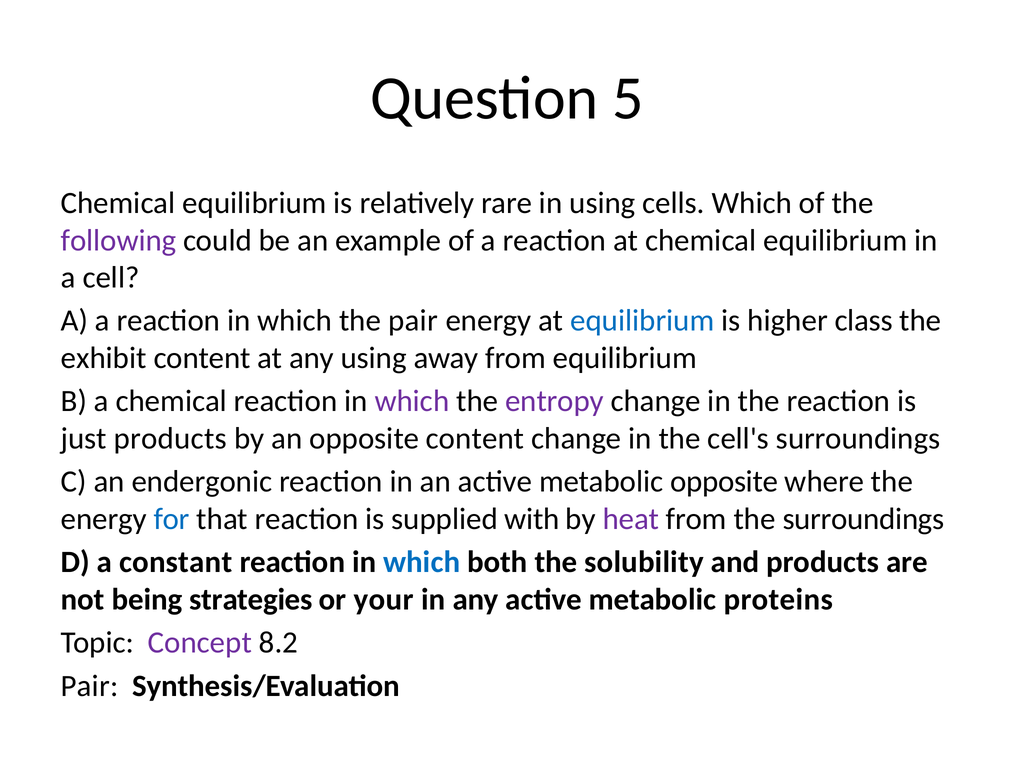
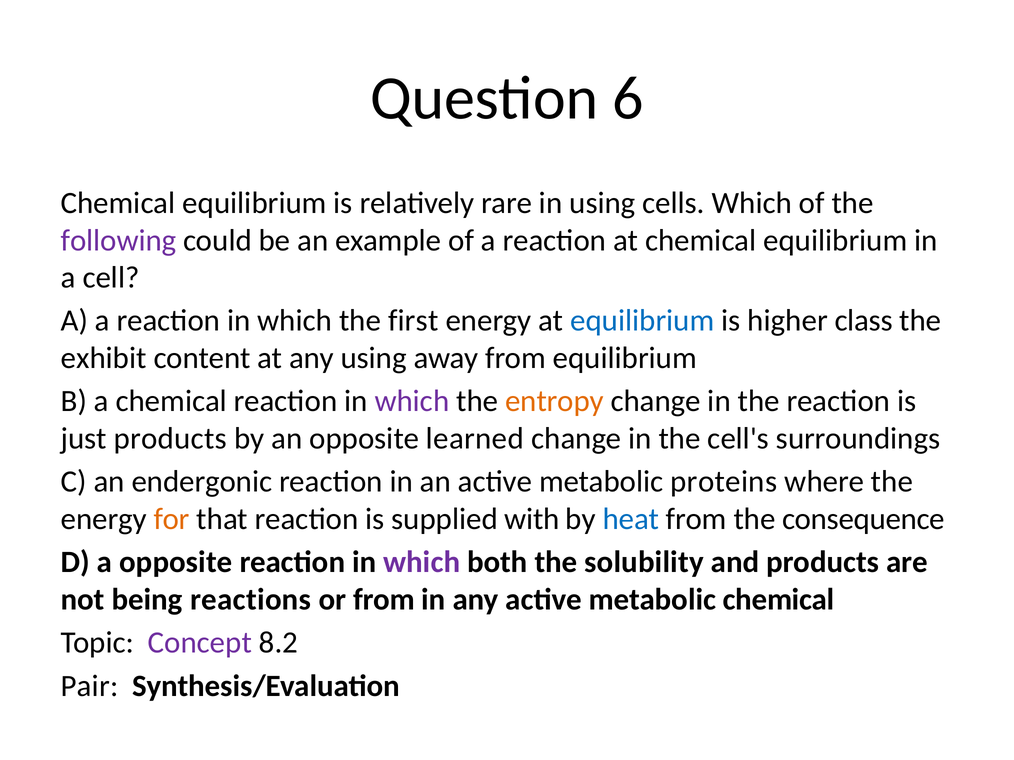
5: 5 -> 6 (628, 98)
the pair: pair -> first (413, 321)
entropy colour: purple -> orange (554, 401)
opposite content: content -> learned (475, 439)
metabolic opposite: opposite -> proteins (724, 482)
for colour: blue -> orange (172, 519)
heat colour: purple -> blue (631, 519)
the surroundings: surroundings -> consequence (863, 519)
a constant: constant -> opposite (176, 563)
which colour: blue -> purple (422, 563)
strategies: strategies -> reactions (251, 600)
or your: your -> from (384, 600)
metabolic proteins: proteins -> chemical (779, 600)
